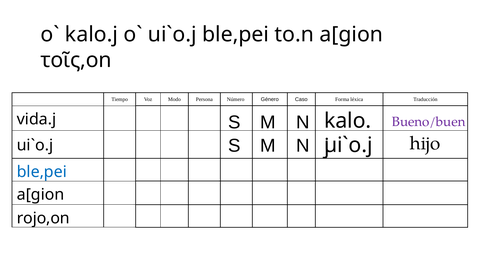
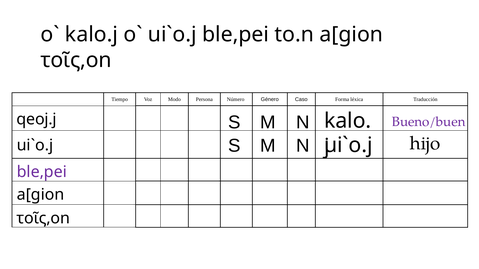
vida.j: vida.j -> qeoj.j (37, 120)
ble,pei colour: blue -> purple (42, 172)
rojo,on: rojo,on -> τοῖς,on (43, 218)
